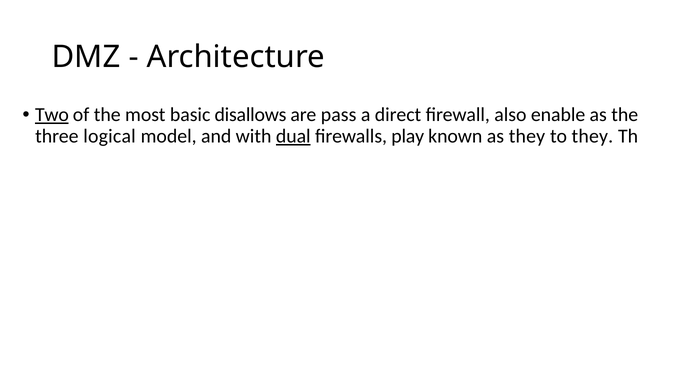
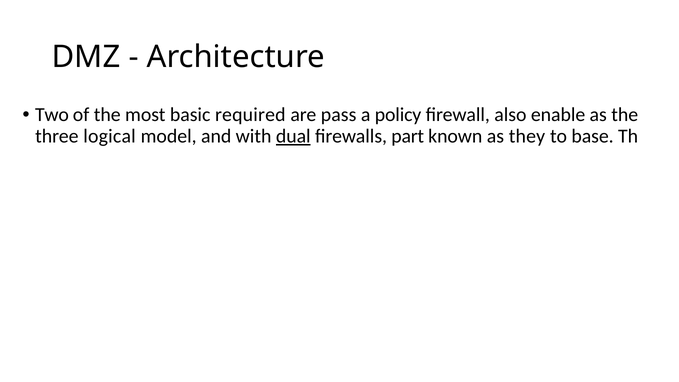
Two underline: present -> none (52, 115)
disallows: disallows -> required (250, 115)
direct: direct -> policy (398, 115)
play: play -> part (408, 136)
to they: they -> base (593, 136)
